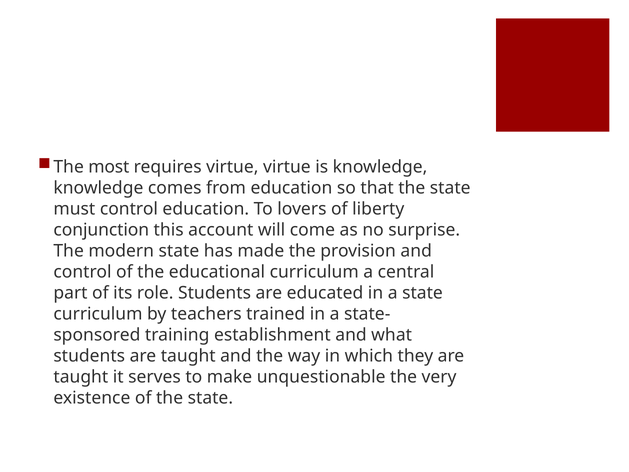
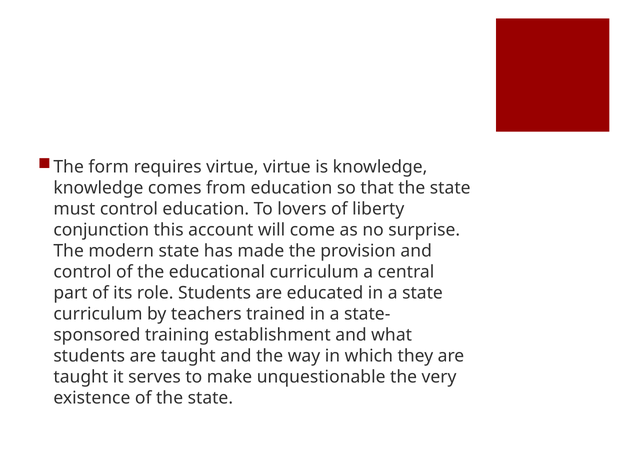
most: most -> form (109, 167)
